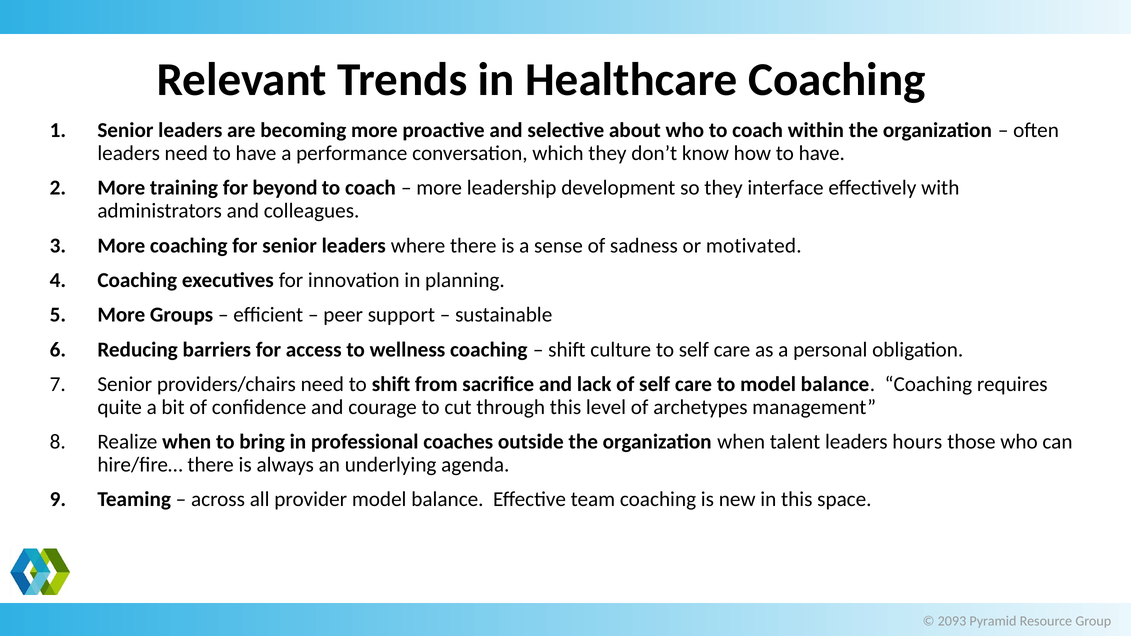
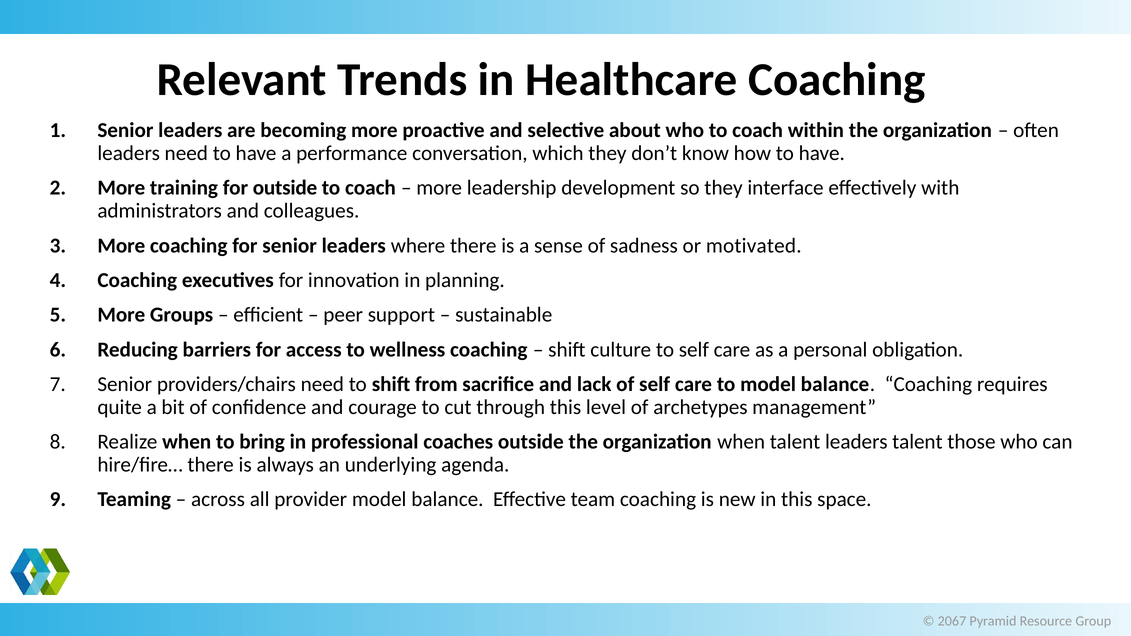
for beyond: beyond -> outside (285, 188)
leaders hours: hours -> talent (917, 442)
2093: 2093 -> 2067 (952, 621)
